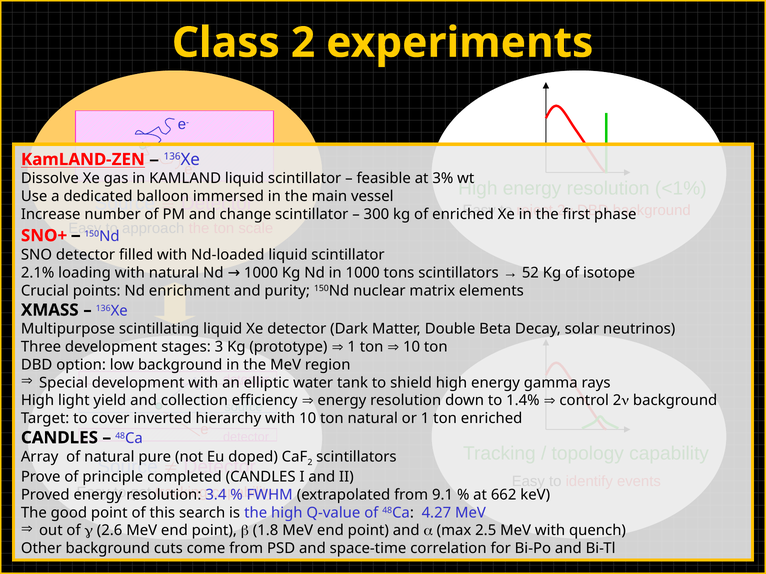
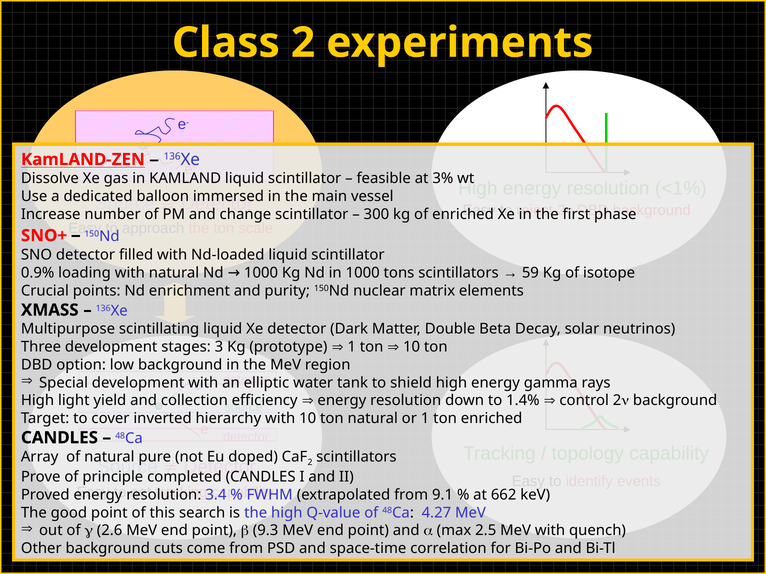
52: 52 -> 59 (530, 273)
2.1%: 2.1% -> 0.9% (38, 273)
1.8: 1.8 -> 9.3 (266, 531)
